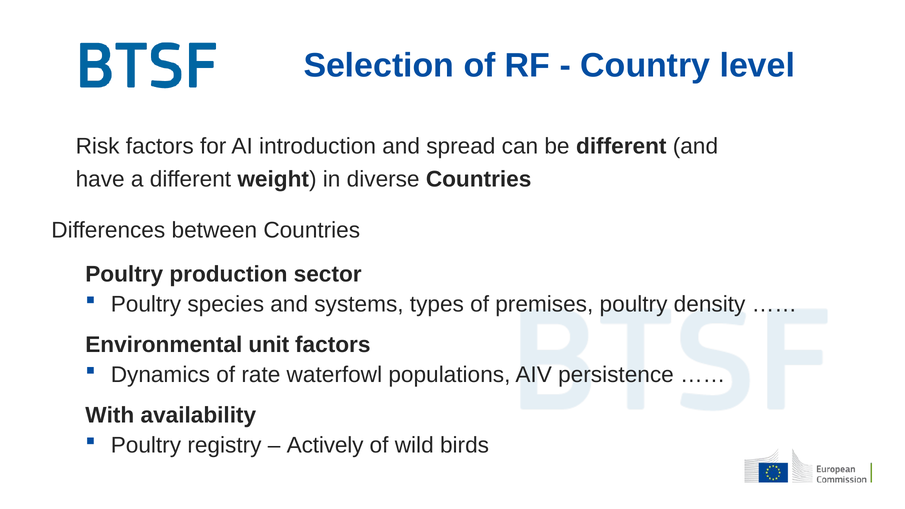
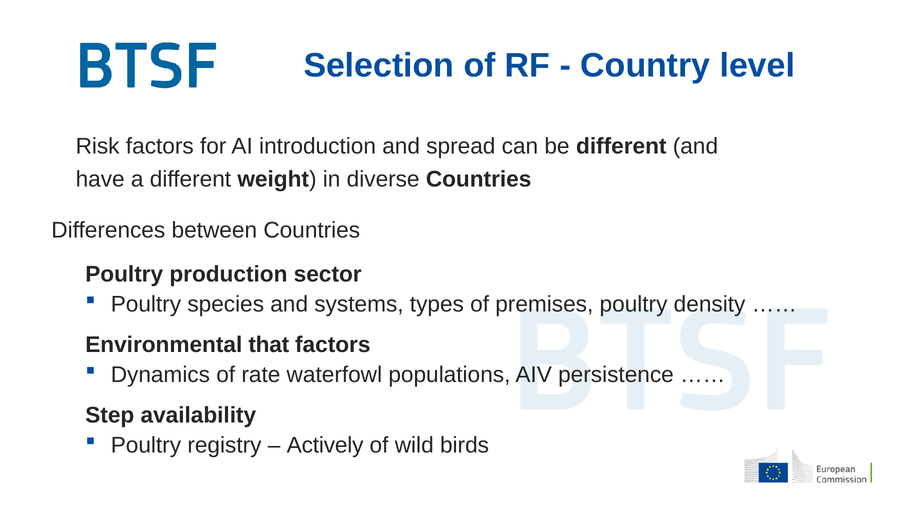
unit: unit -> that (269, 345)
With: With -> Step (110, 416)
